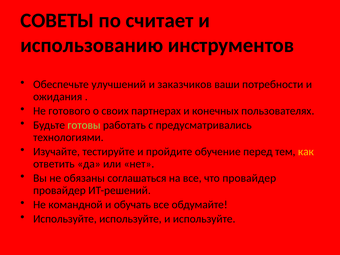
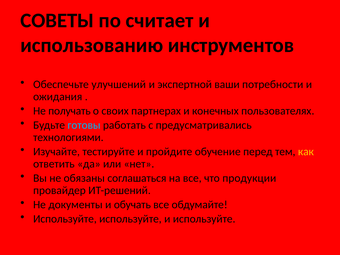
заказчиков: заказчиков -> экспертной (185, 84)
готового: готового -> получать (69, 111)
готовы colour: light green -> light blue (84, 125)
что провайдер: провайдер -> продукции (249, 178)
командной: командной -> документы (75, 205)
